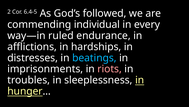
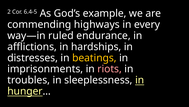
followed: followed -> example (105, 13)
individual: individual -> highways (97, 24)
beatings colour: light blue -> yellow (94, 58)
